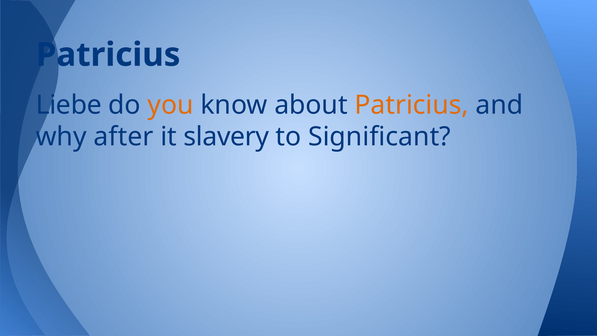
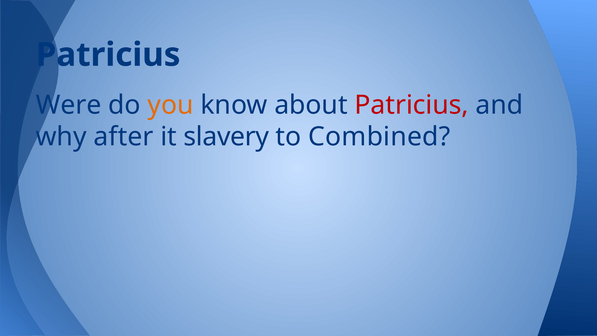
Liebe: Liebe -> Were (69, 105)
Patricius colour: orange -> red (412, 105)
Significant: Significant -> Combined (379, 137)
